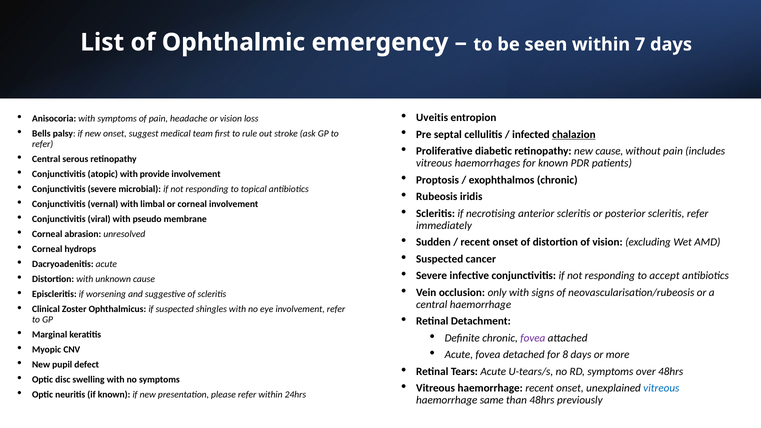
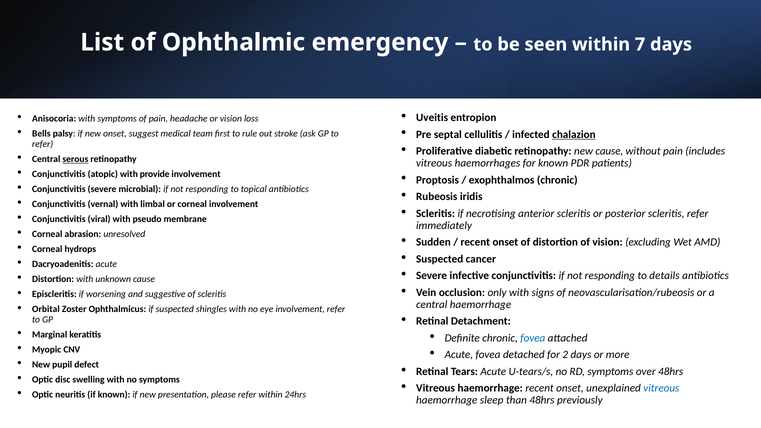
serous underline: none -> present (75, 159)
accept: accept -> details (665, 276)
Clinical: Clinical -> Orbital (46, 309)
fovea colour: purple -> blue (533, 338)
8: 8 -> 2 (565, 355)
same: same -> sleep (492, 400)
